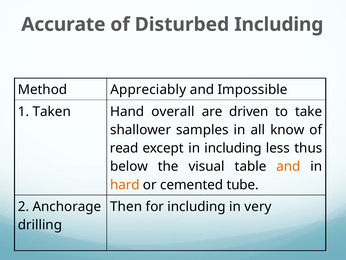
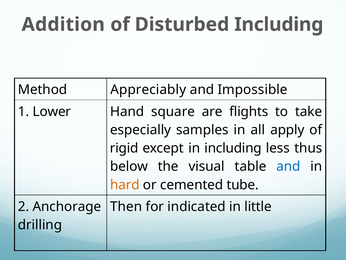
Accurate: Accurate -> Addition (63, 24)
Taken: Taken -> Lower (52, 111)
overall: overall -> square (173, 111)
driven: driven -> flights (249, 111)
shallower: shallower -> especially (141, 130)
know: know -> apply (287, 130)
read: read -> rigid (124, 148)
and colour: orange -> blue (288, 166)
for including: including -> indicated (197, 206)
very: very -> little (258, 206)
